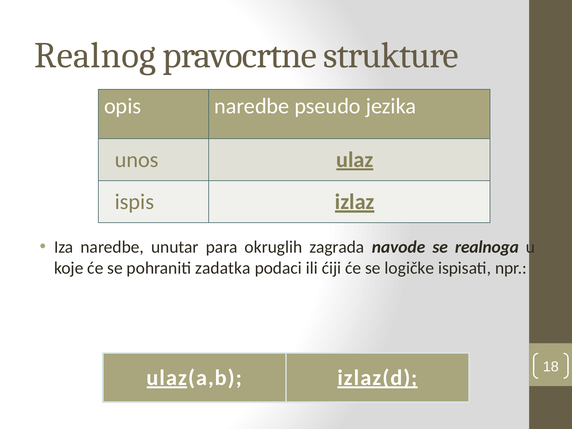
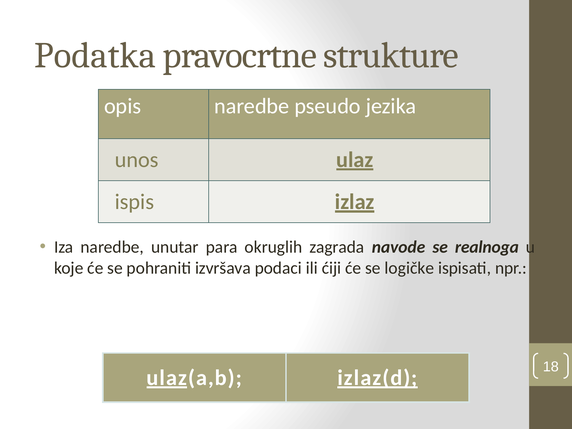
Realnog: Realnog -> Podatka (95, 55)
zadatka: zadatka -> izvršava (223, 268)
